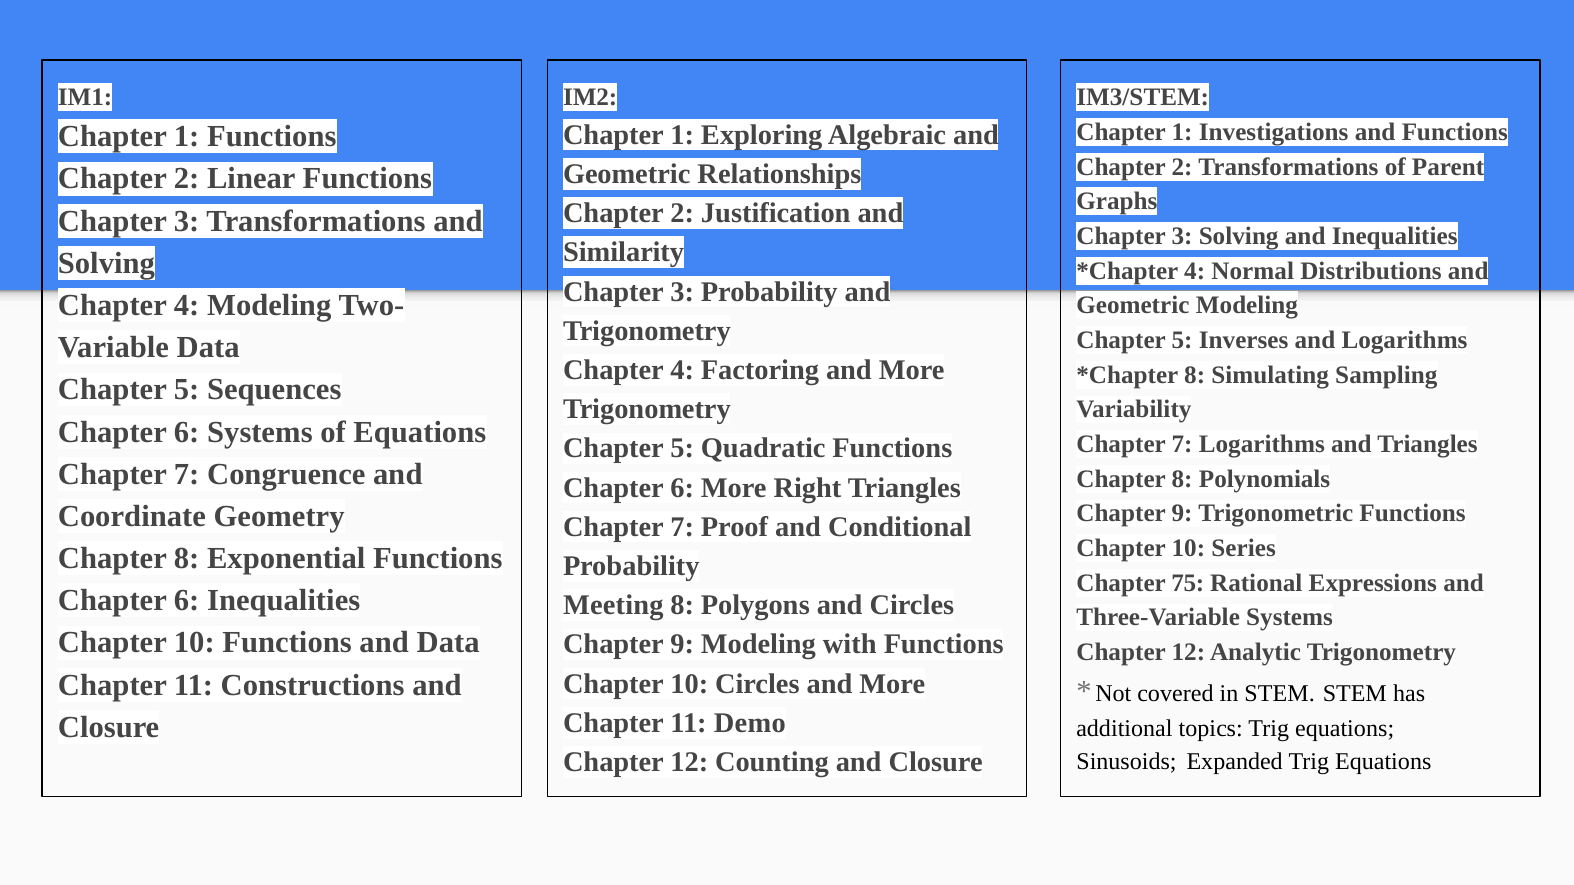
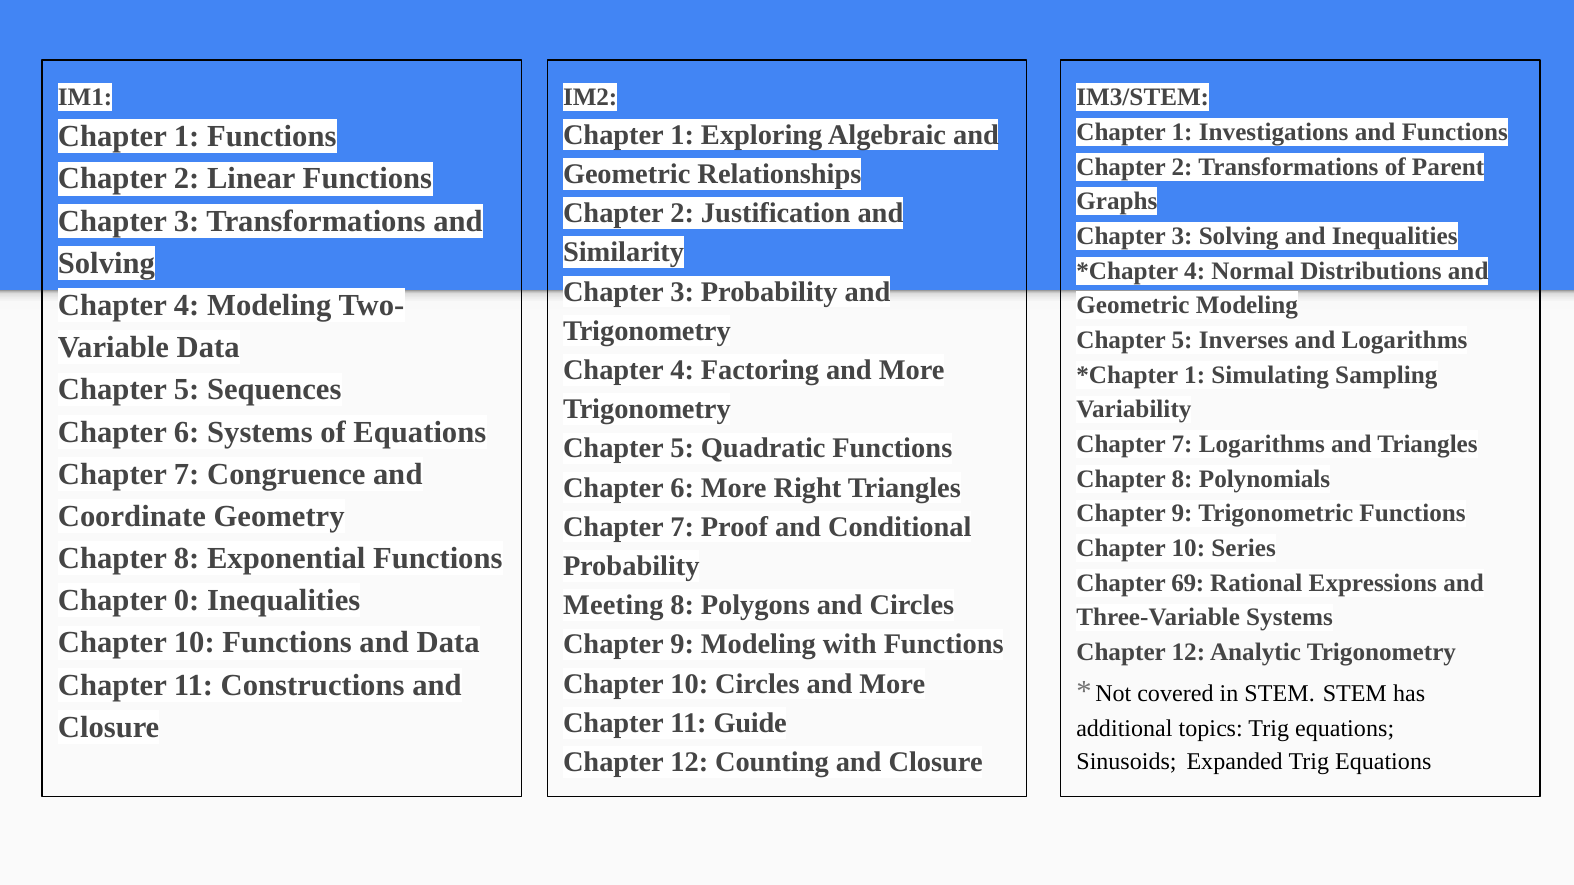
8: 8 -> 1 (1195, 375)
75: 75 -> 69 (1188, 583)
6: 6 -> 0 (187, 601)
Demo: Demo -> Guide (750, 723)
